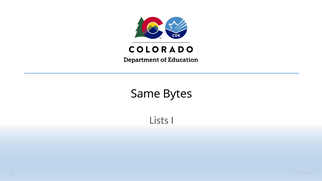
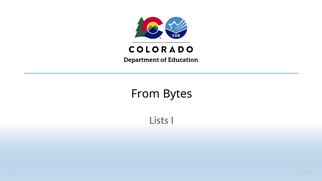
Same: Same -> From (145, 94)
